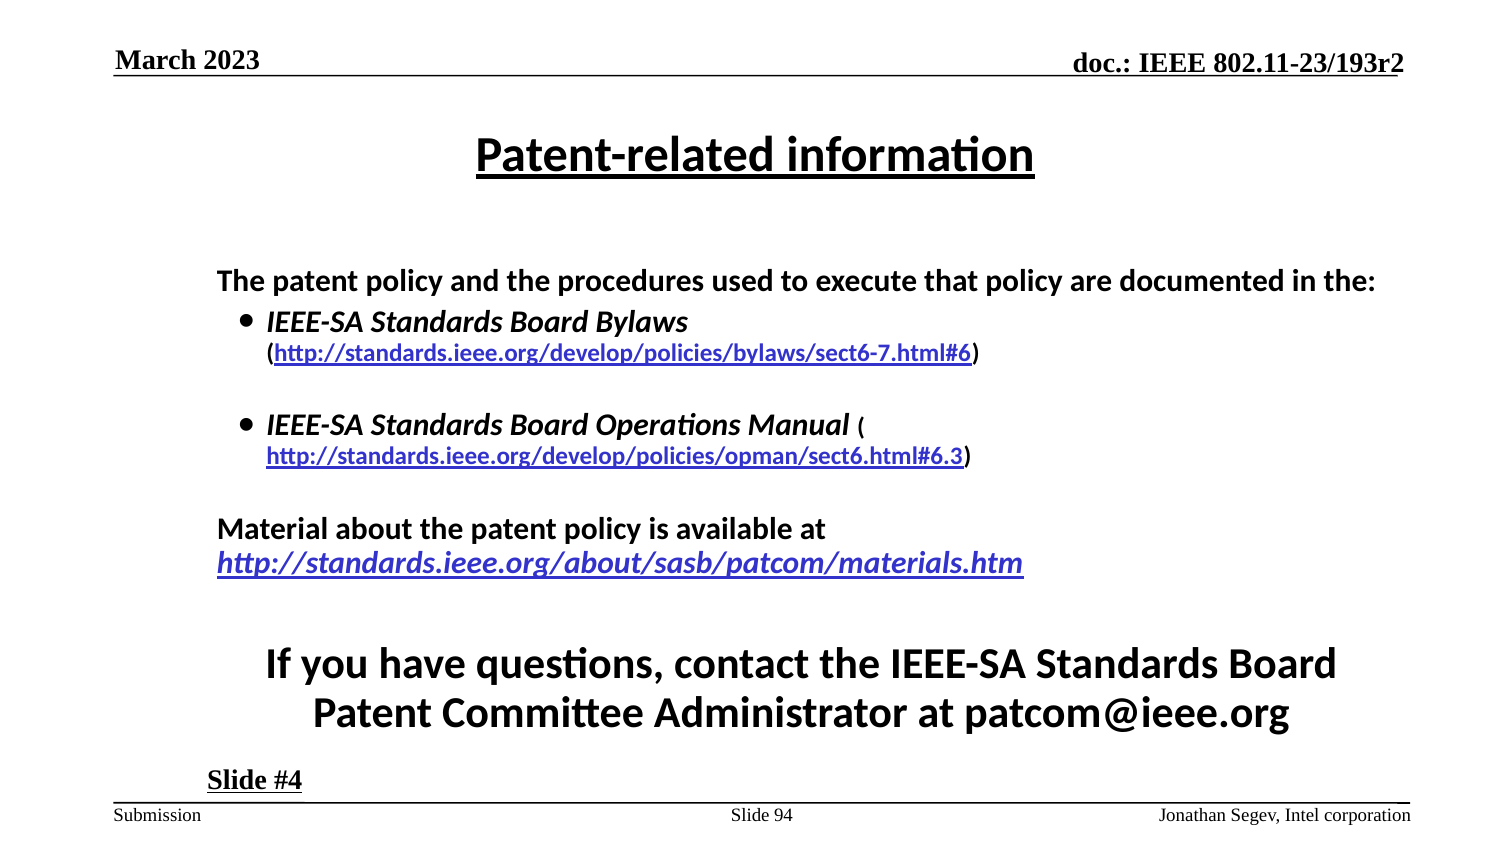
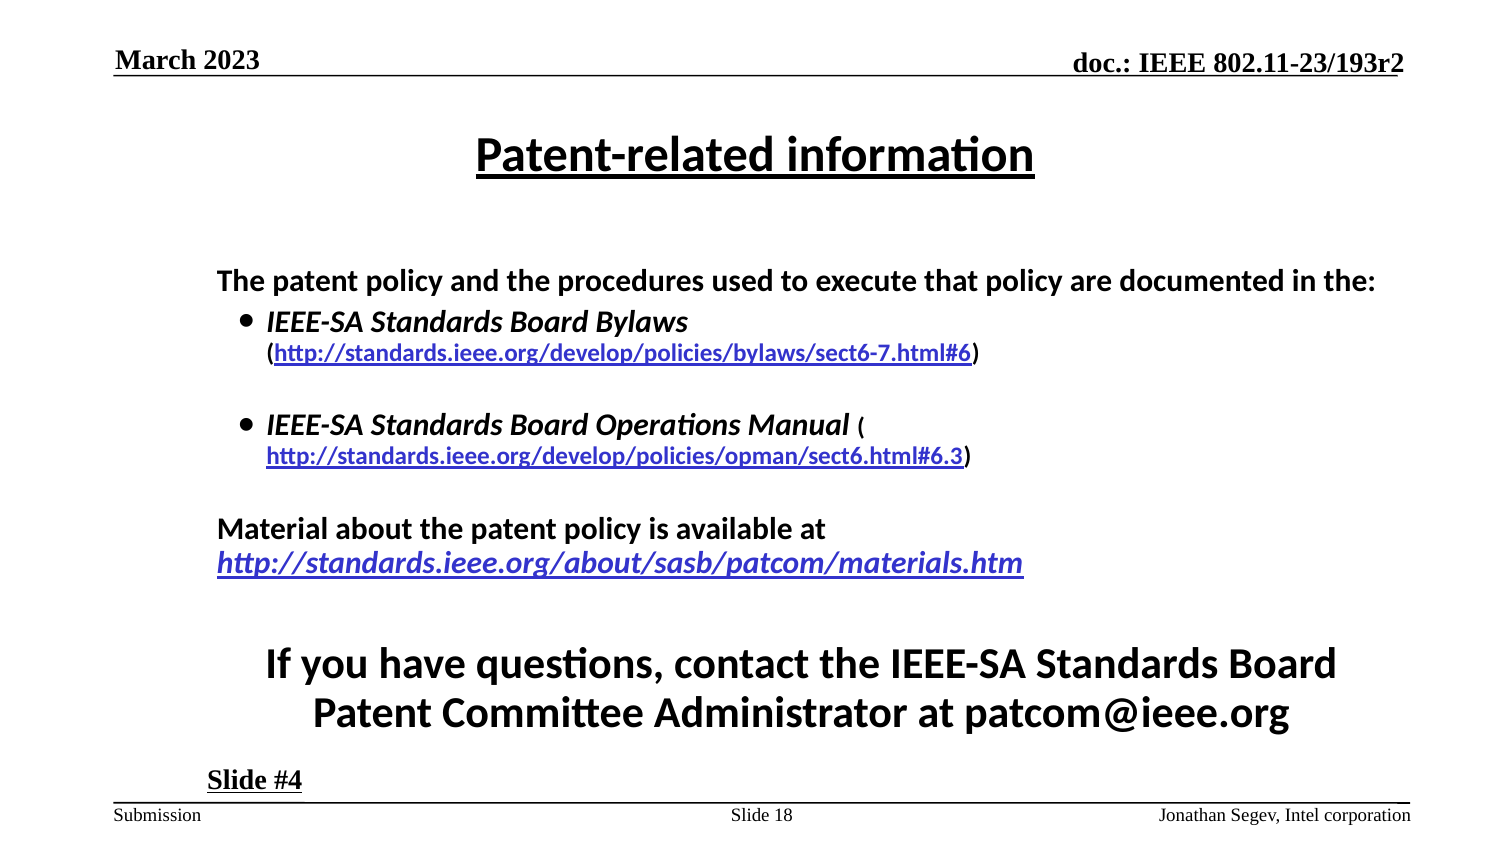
94: 94 -> 18 (784, 815)
